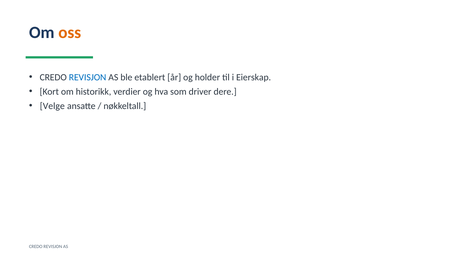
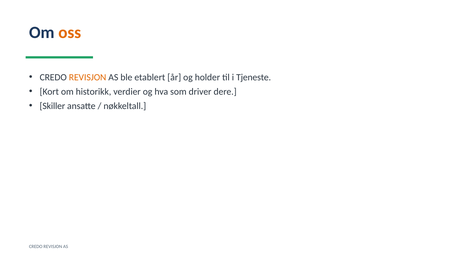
REVISJON colour: blue -> orange (88, 77)
Eierskap: Eierskap -> Tjeneste (254, 77)
Velge: Velge -> Skiller (52, 106)
